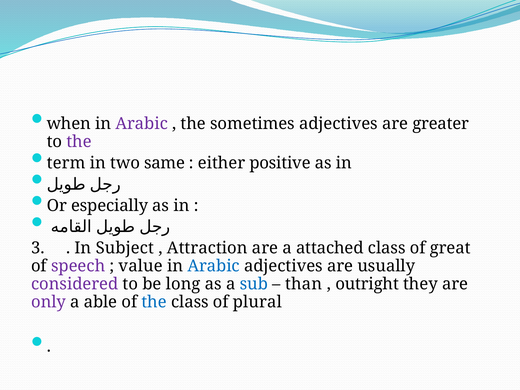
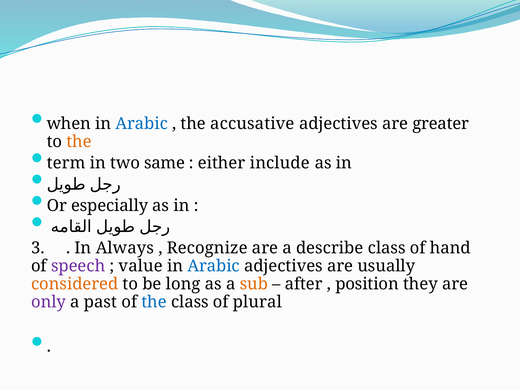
Arabic colour: purple -> blue (142, 124)
sometimes: sometimes -> accusative (252, 124)
the colour: purple -> orange (79, 142)
positive: positive -> include (280, 163)
Subject: Subject -> Always (125, 248)
Attraction: Attraction -> Recognize (207, 248)
attached: attached -> describe (330, 248)
great: great -> hand (450, 248)
considered colour: purple -> orange (75, 284)
sub colour: blue -> orange (254, 284)
than: than -> after (304, 284)
outright: outright -> position (367, 284)
able: able -> past (100, 302)
